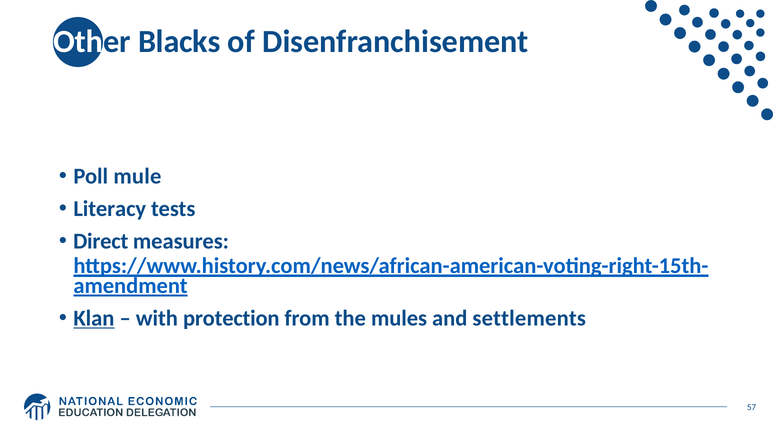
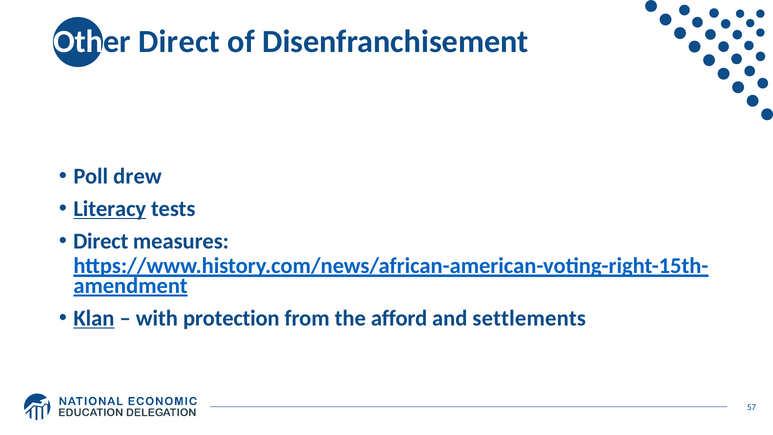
Other Blacks: Blacks -> Direct (179, 42)
mule: mule -> drew (137, 176)
Literacy underline: none -> present (110, 209)
mules: mules -> afford (399, 318)
